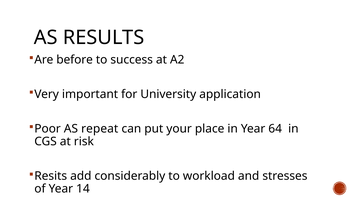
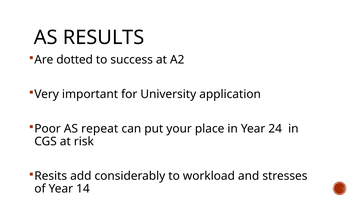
before: before -> dotted (75, 60)
64: 64 -> 24 (275, 129)
